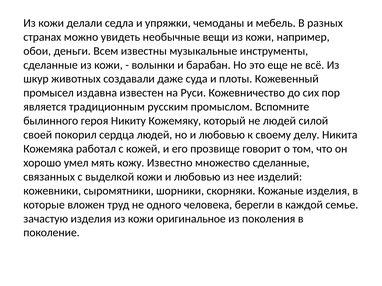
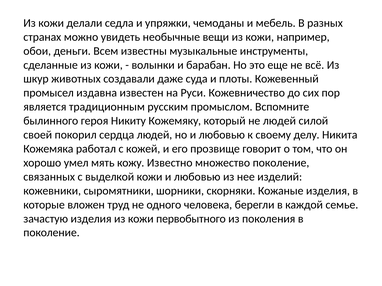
множество сделанные: сделанные -> поколение (281, 163)
оригинальное: оригинальное -> первобытного (191, 219)
